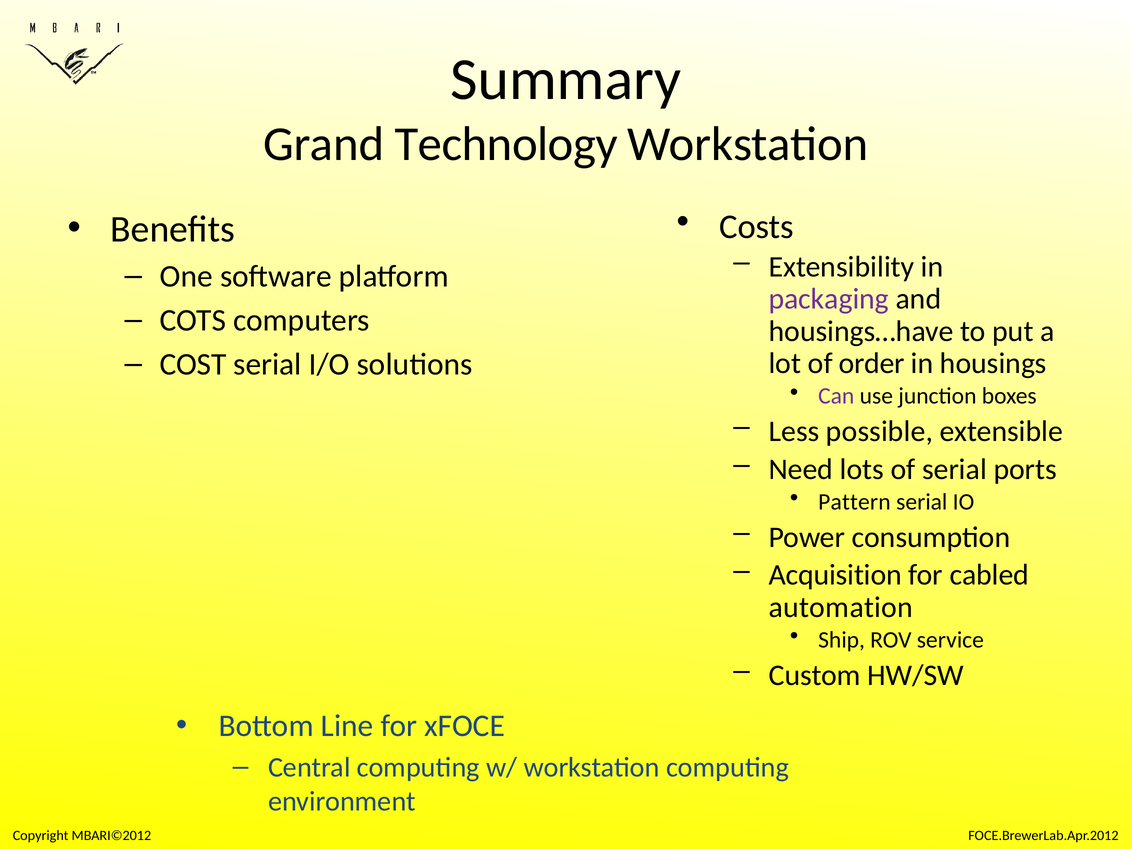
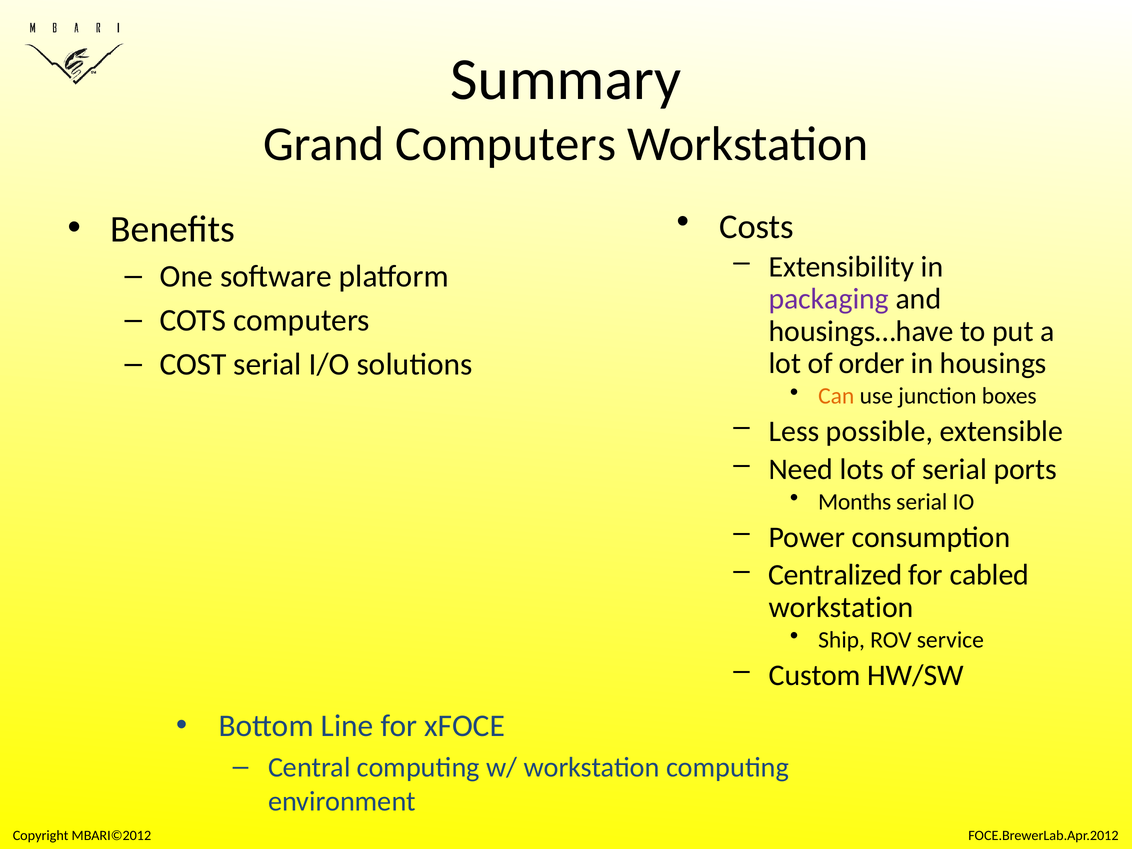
Grand Technology: Technology -> Computers (506, 144)
Can colour: purple -> orange (836, 396)
Pattern: Pattern -> Months (855, 502)
Acquisition: Acquisition -> Centralized (835, 575)
automation: automation -> workstation (841, 607)
